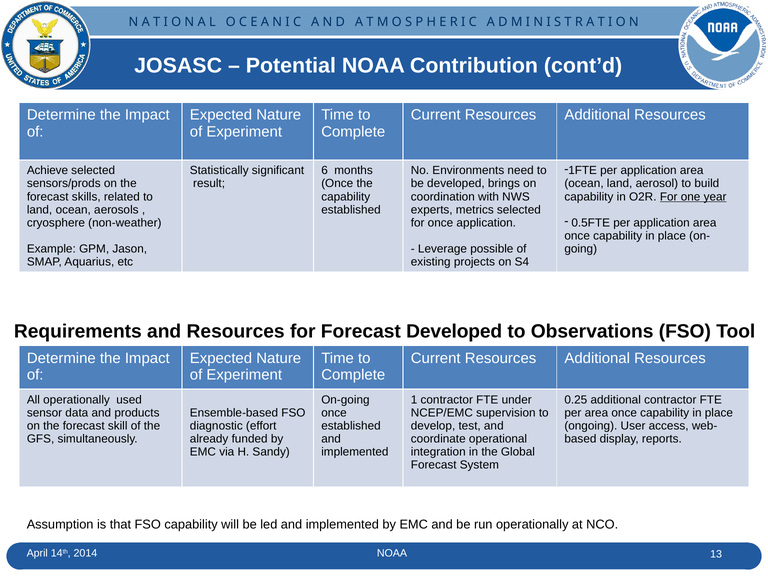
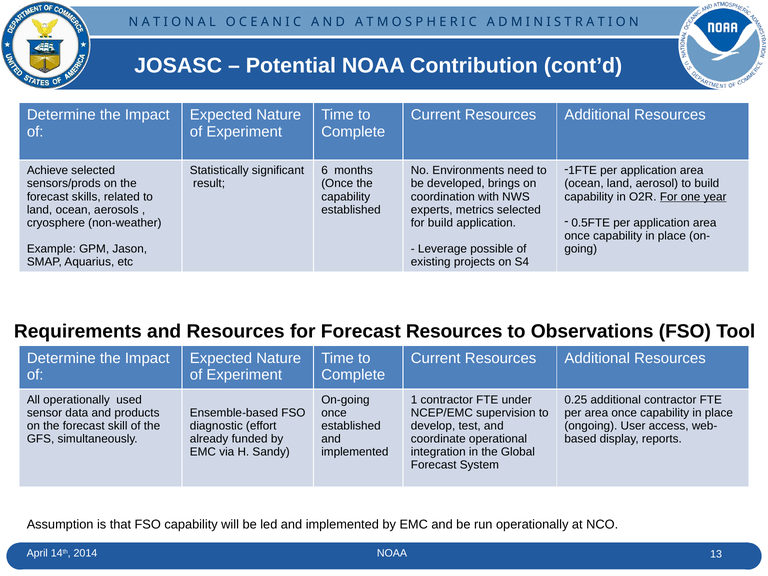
for once: once -> build (440, 223)
Forecast Developed: Developed -> Resources (454, 331)
